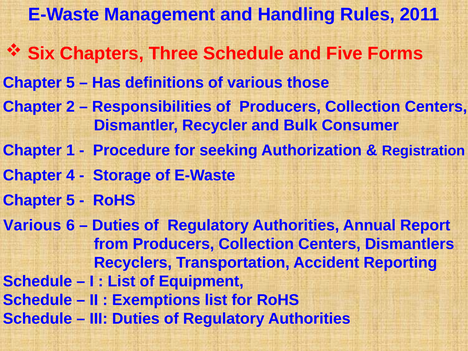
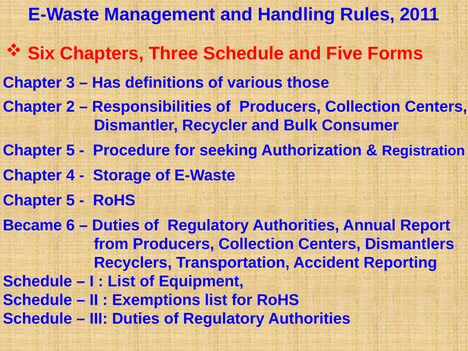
5: 5 -> 3 (70, 83)
1: 1 -> 5 (70, 150)
Various: Various -> Became (32, 225)
